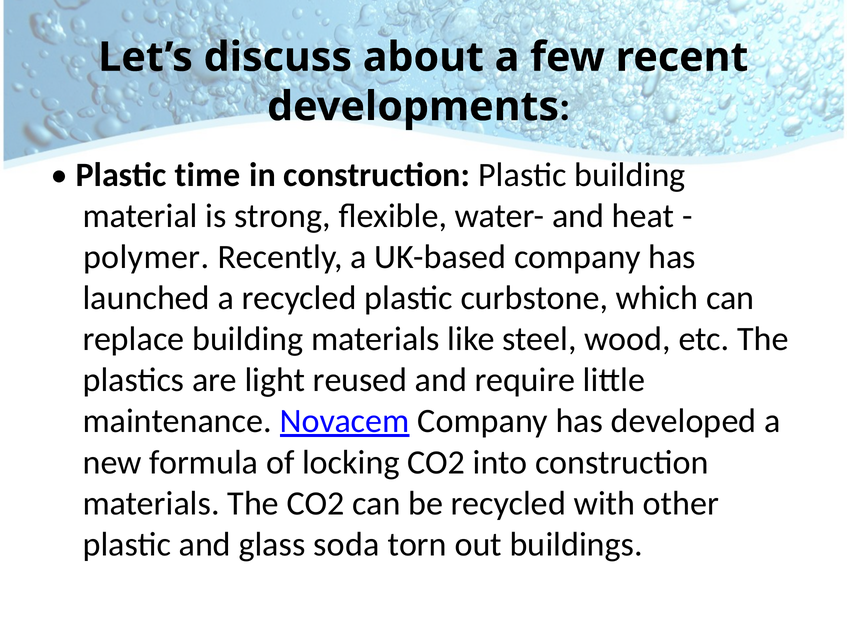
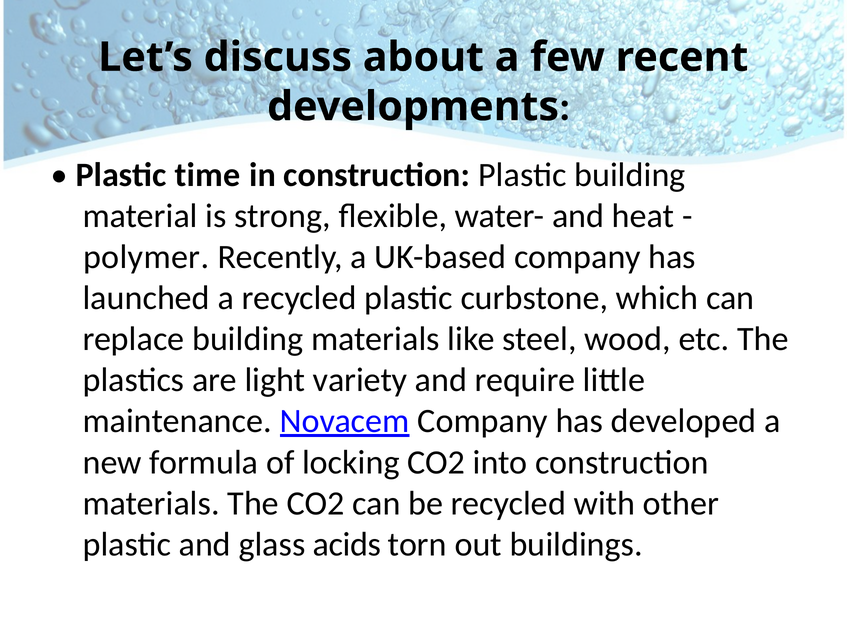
reused: reused -> variety (360, 380)
soda: soda -> acids (347, 545)
